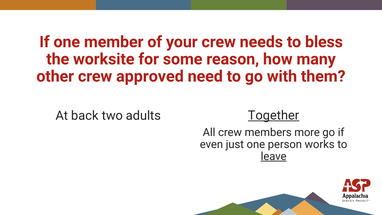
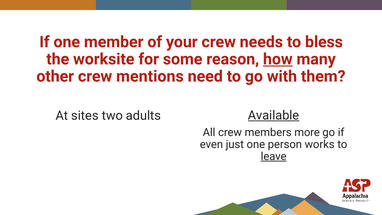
how underline: none -> present (278, 59)
approved: approved -> mentions (150, 76)
back: back -> sites (85, 116)
Together: Together -> Available (274, 115)
